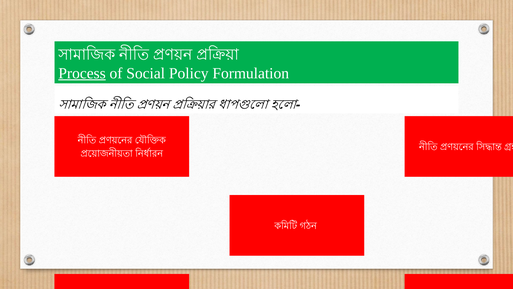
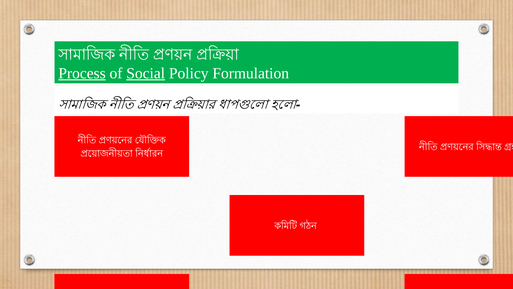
Social underline: none -> present (146, 73)
